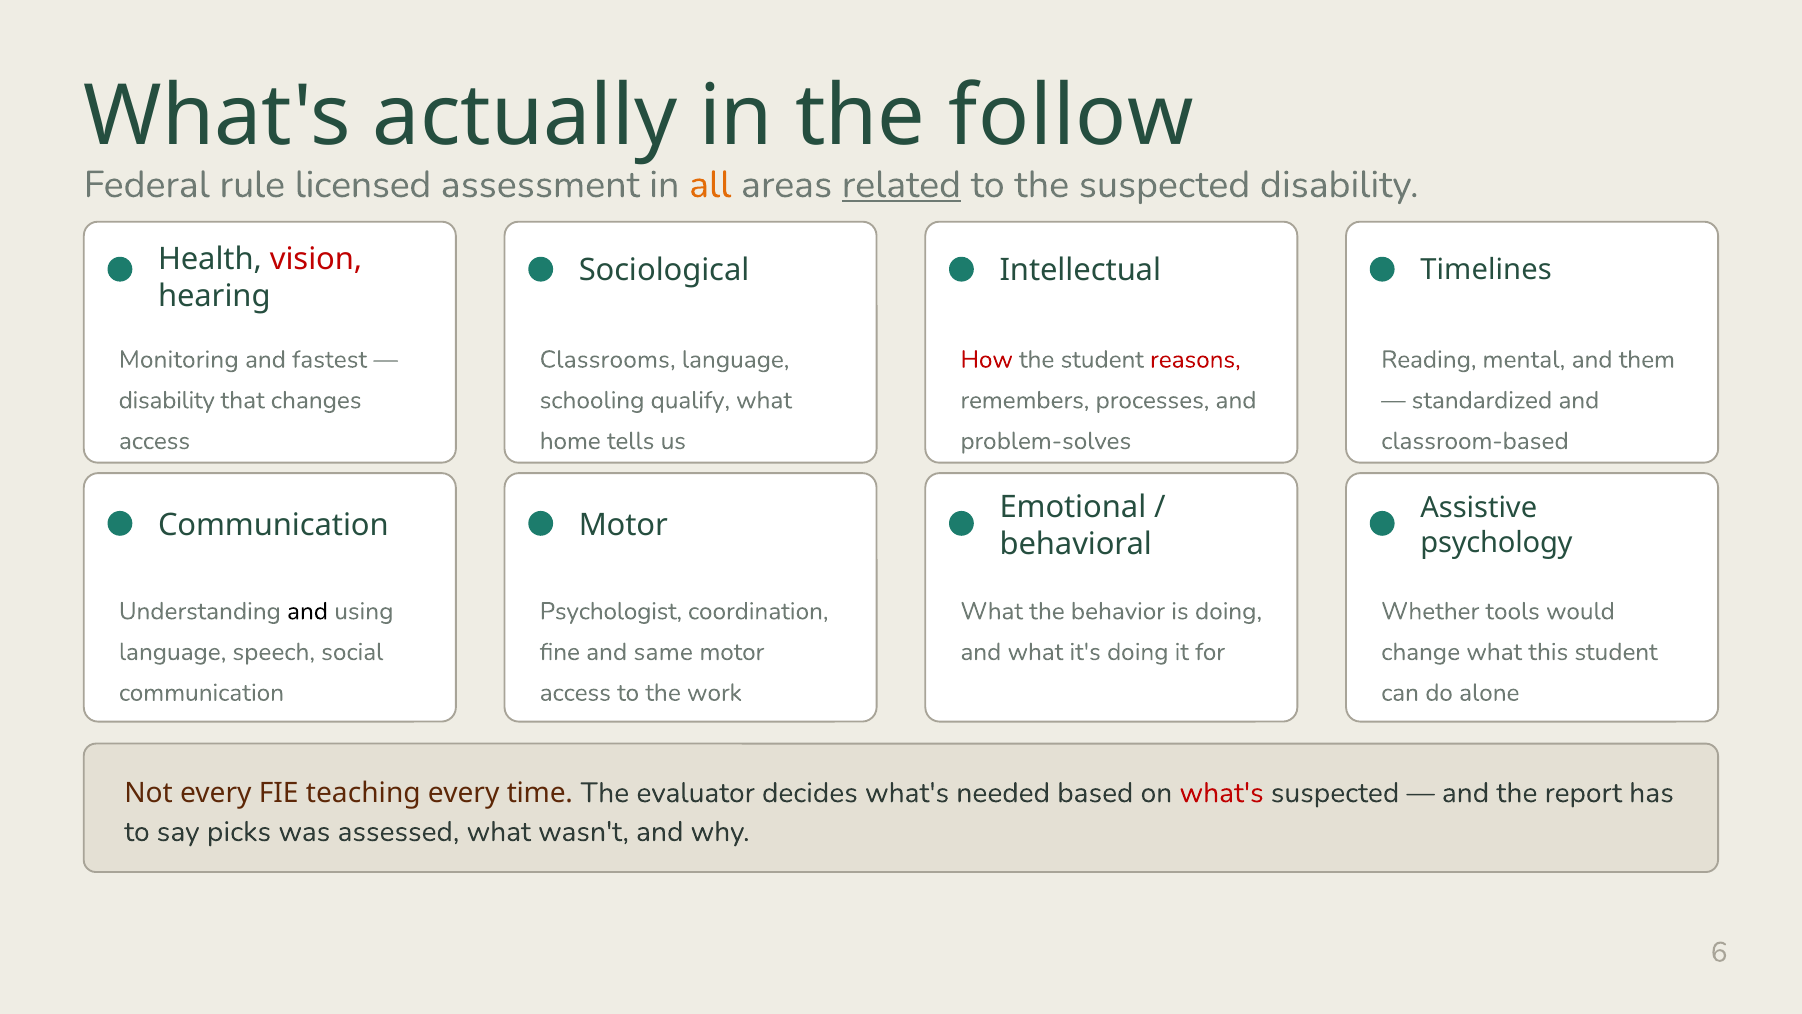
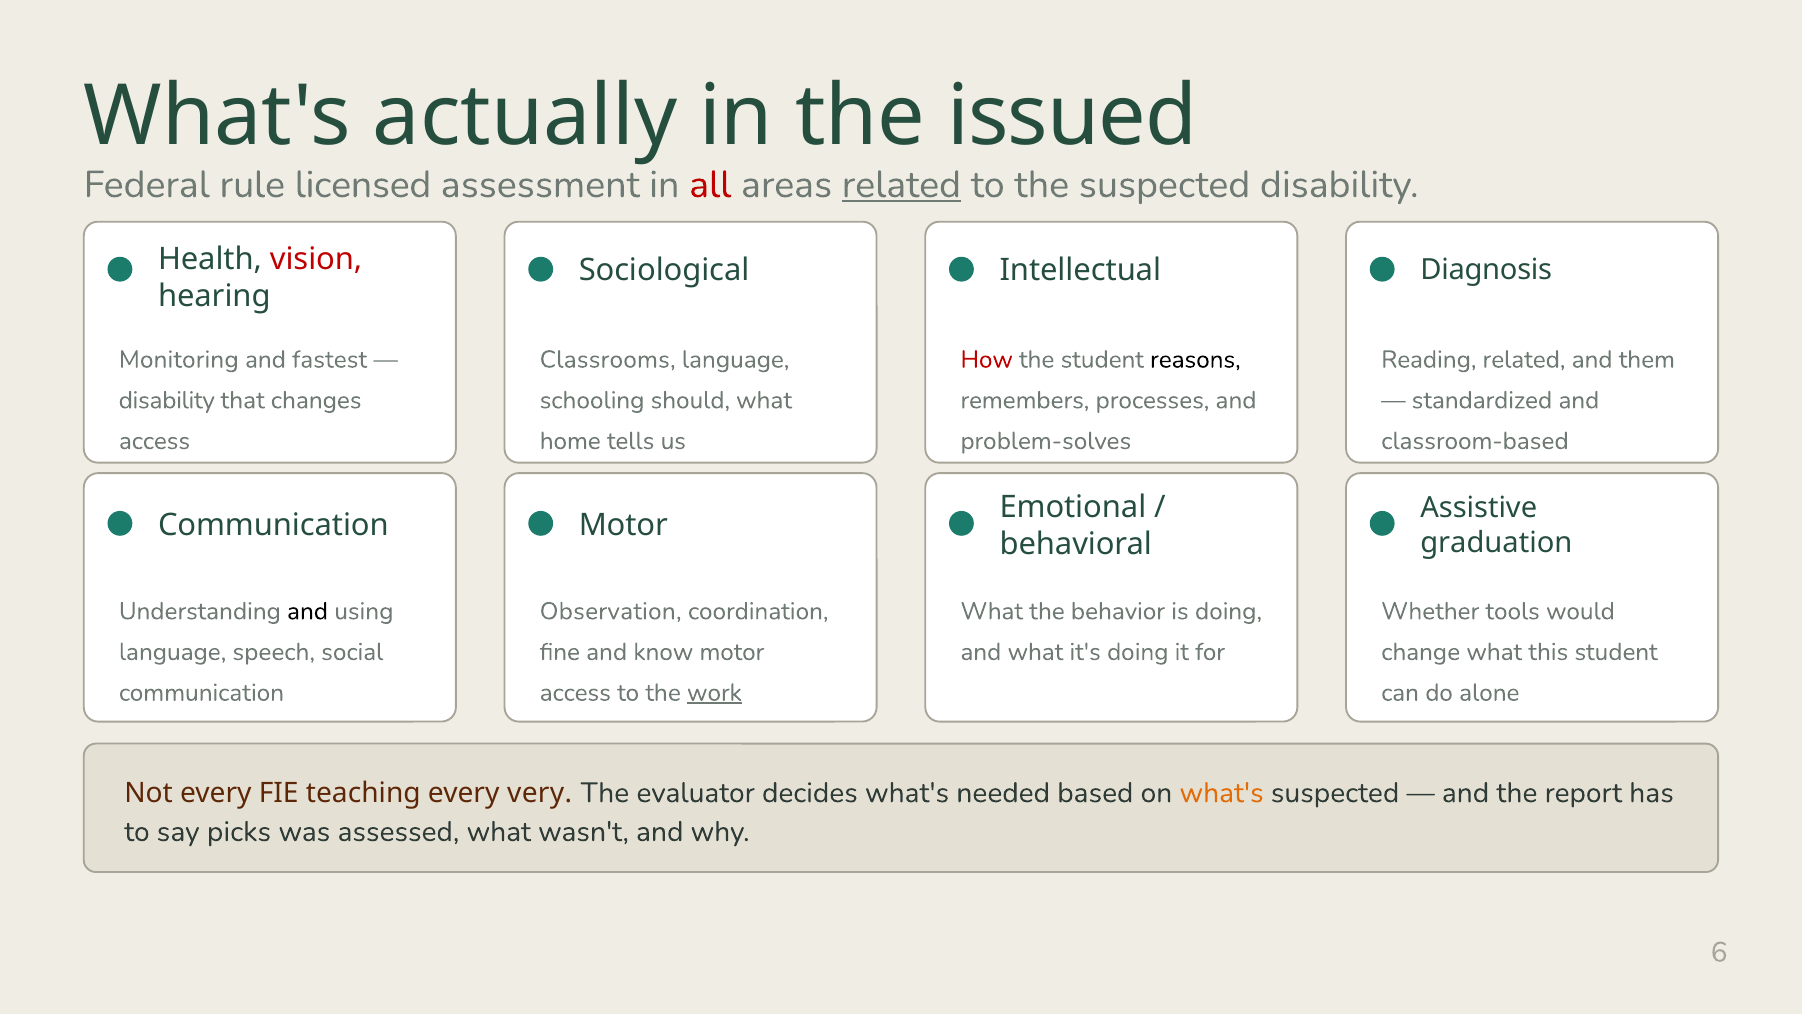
follow: follow -> issued (1072, 117)
all colour: orange -> red (710, 185)
Timelines: Timelines -> Diagnosis (1486, 270)
reasons colour: red -> black (1195, 359)
Reading mental: mental -> related (1524, 359)
qualify: qualify -> should (690, 400)
psychology: psychology -> graduation (1496, 543)
Psychologist: Psychologist -> Observation (611, 611)
same: same -> know (663, 652)
work underline: none -> present (714, 692)
time: time -> very (540, 793)
what's colour: red -> orange (1222, 793)
